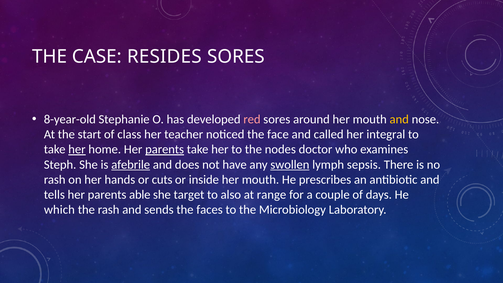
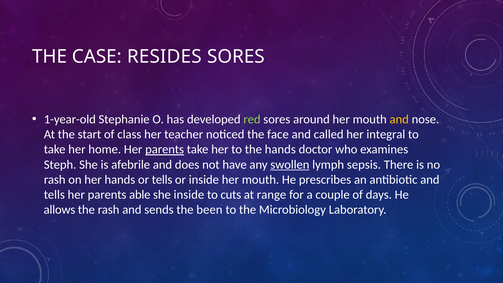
8-year-old: 8-year-old -> 1-year-old (70, 119)
red colour: pink -> light green (252, 119)
her underline: present -> none (77, 149)
the nodes: nodes -> hands (280, 149)
afebrile underline: present -> none (131, 165)
or cuts: cuts -> tells (162, 180)
she target: target -> inside (189, 195)
also: also -> cuts (231, 195)
which: which -> allows (59, 210)
faces: faces -> been (209, 210)
